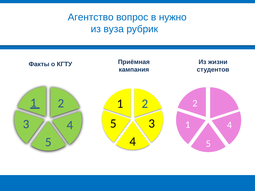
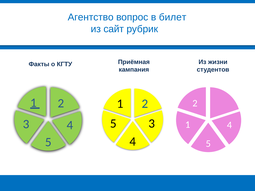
нужно: нужно -> билет (173, 17)
вуза: вуза -> сайт (114, 29)
